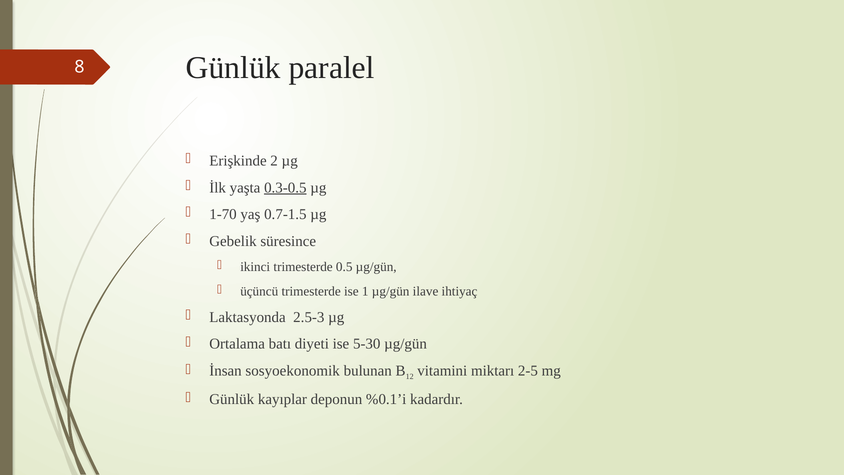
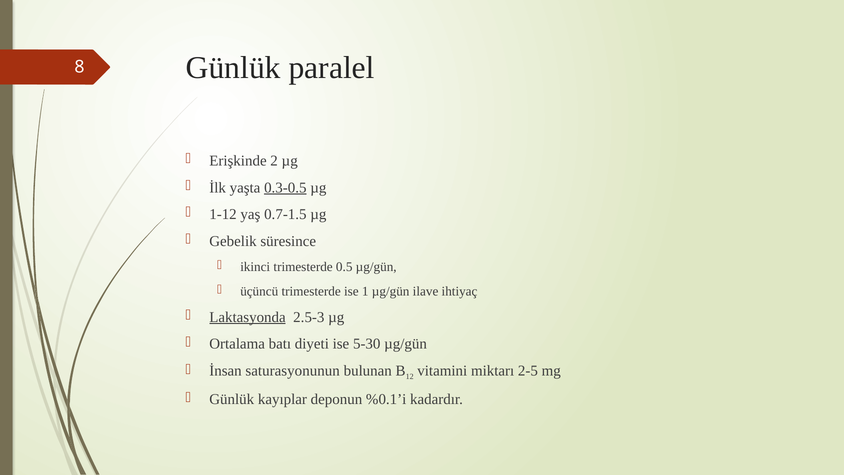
1-70: 1-70 -> 1-12 (223, 214)
Laktasyonda underline: none -> present (248, 317)
sosyoekonomik: sosyoekonomik -> saturasyonunun (293, 371)
